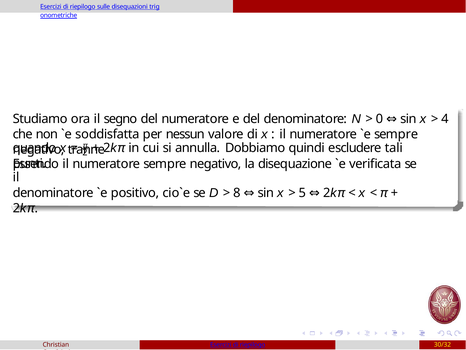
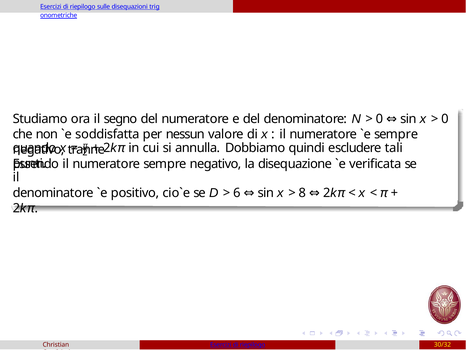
4: 4 -> 0 (445, 119)
8: 8 -> 6 (237, 193)
5: 5 -> 8 (302, 193)
